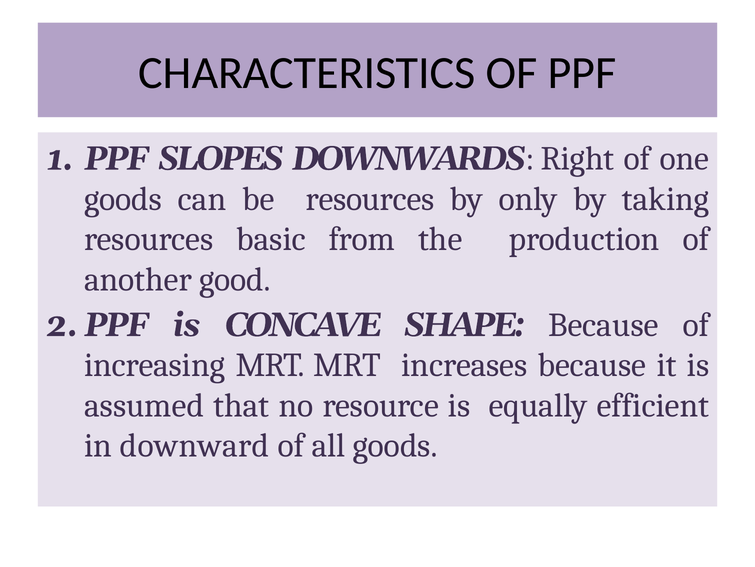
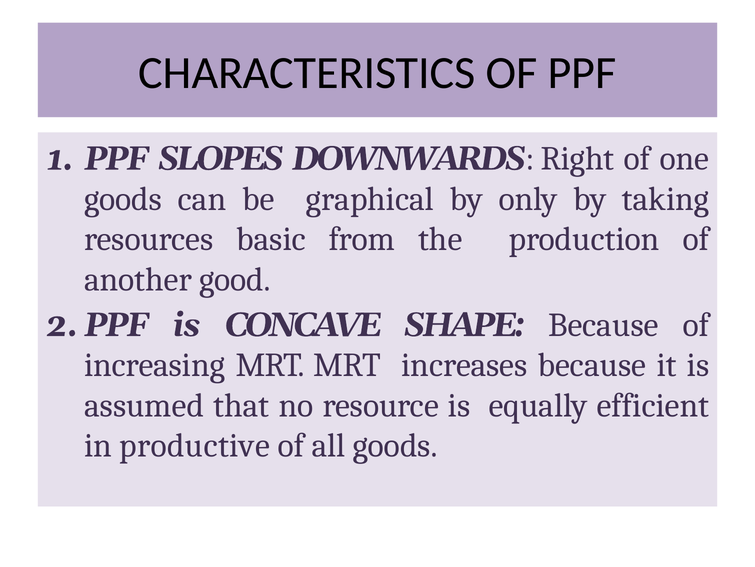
be resources: resources -> graphical (370, 199)
downward: downward -> productive (195, 445)
